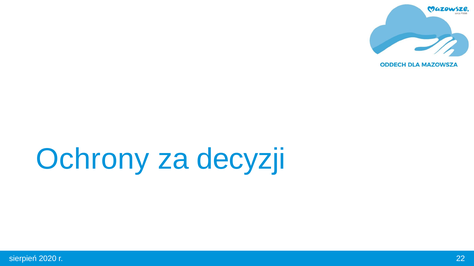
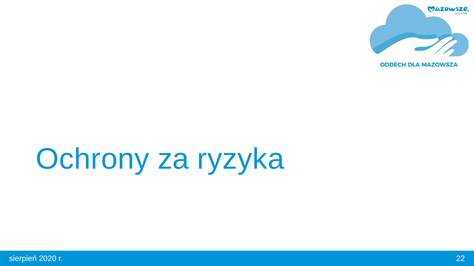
decyzji: decyzji -> ryzyka (241, 159)
